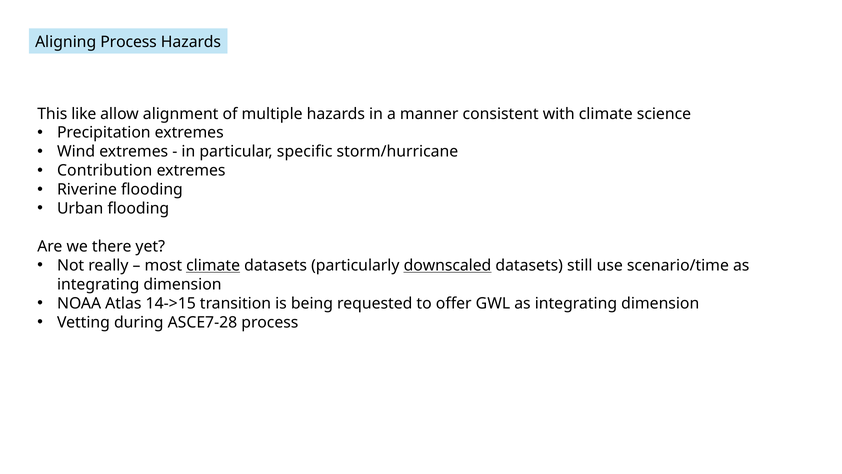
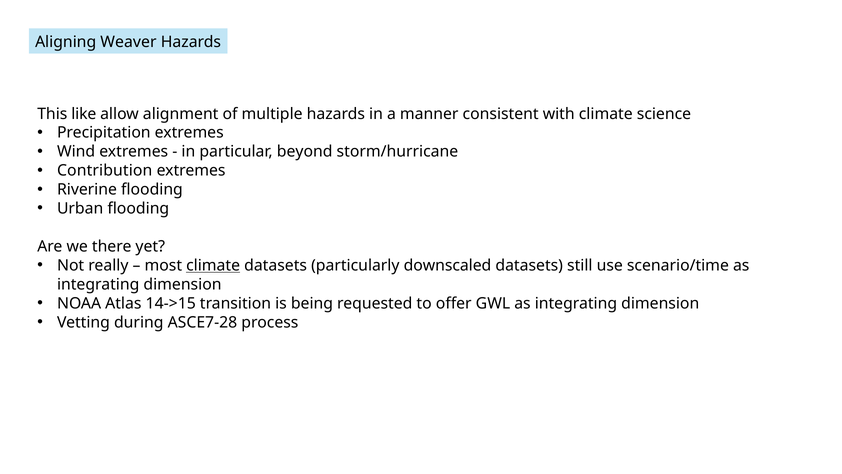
Aligning Process: Process -> Weaver (128, 42)
specific: specific -> beyond (305, 152)
downscaled underline: present -> none (447, 265)
